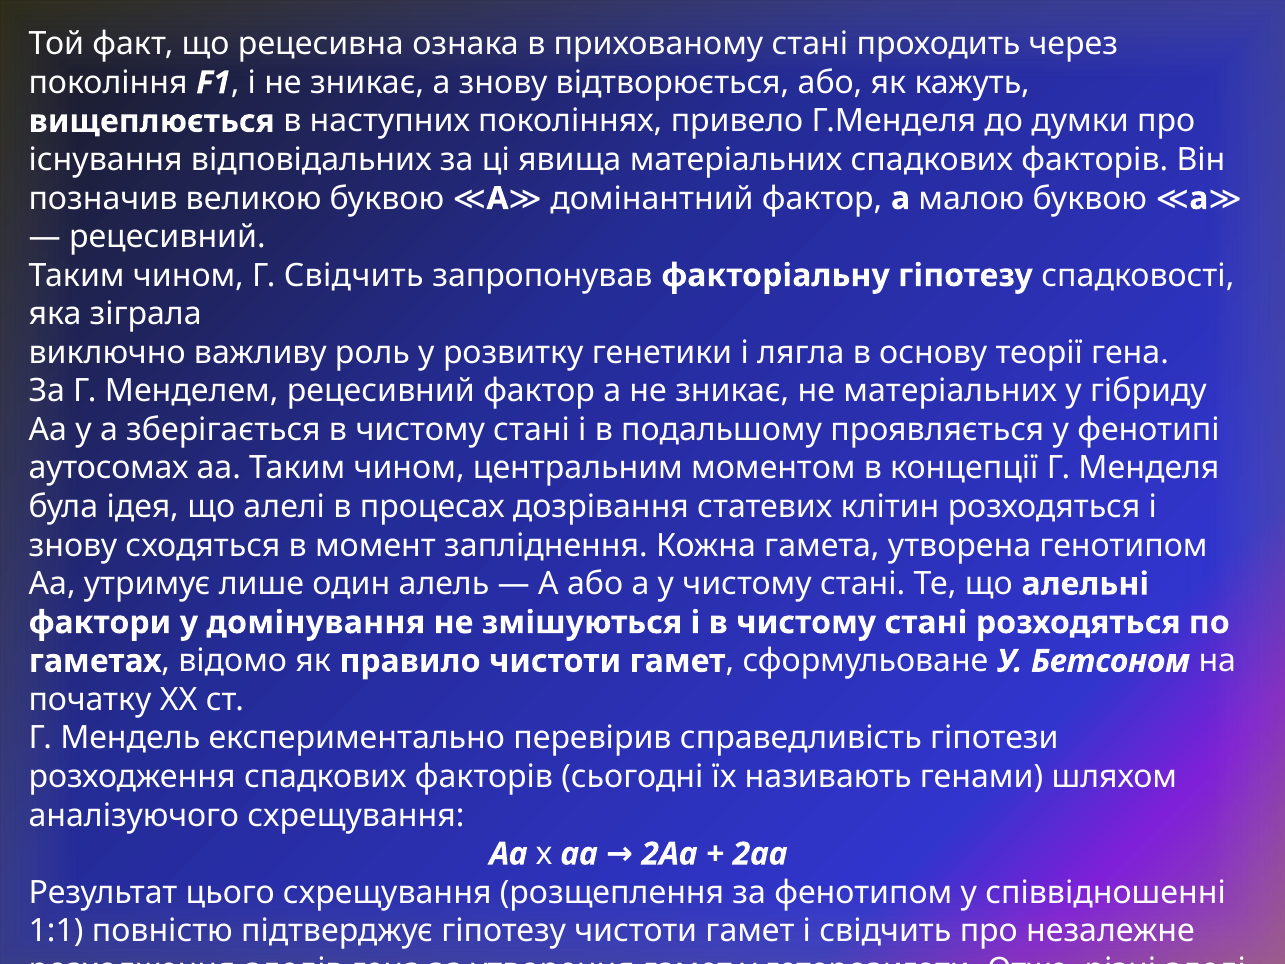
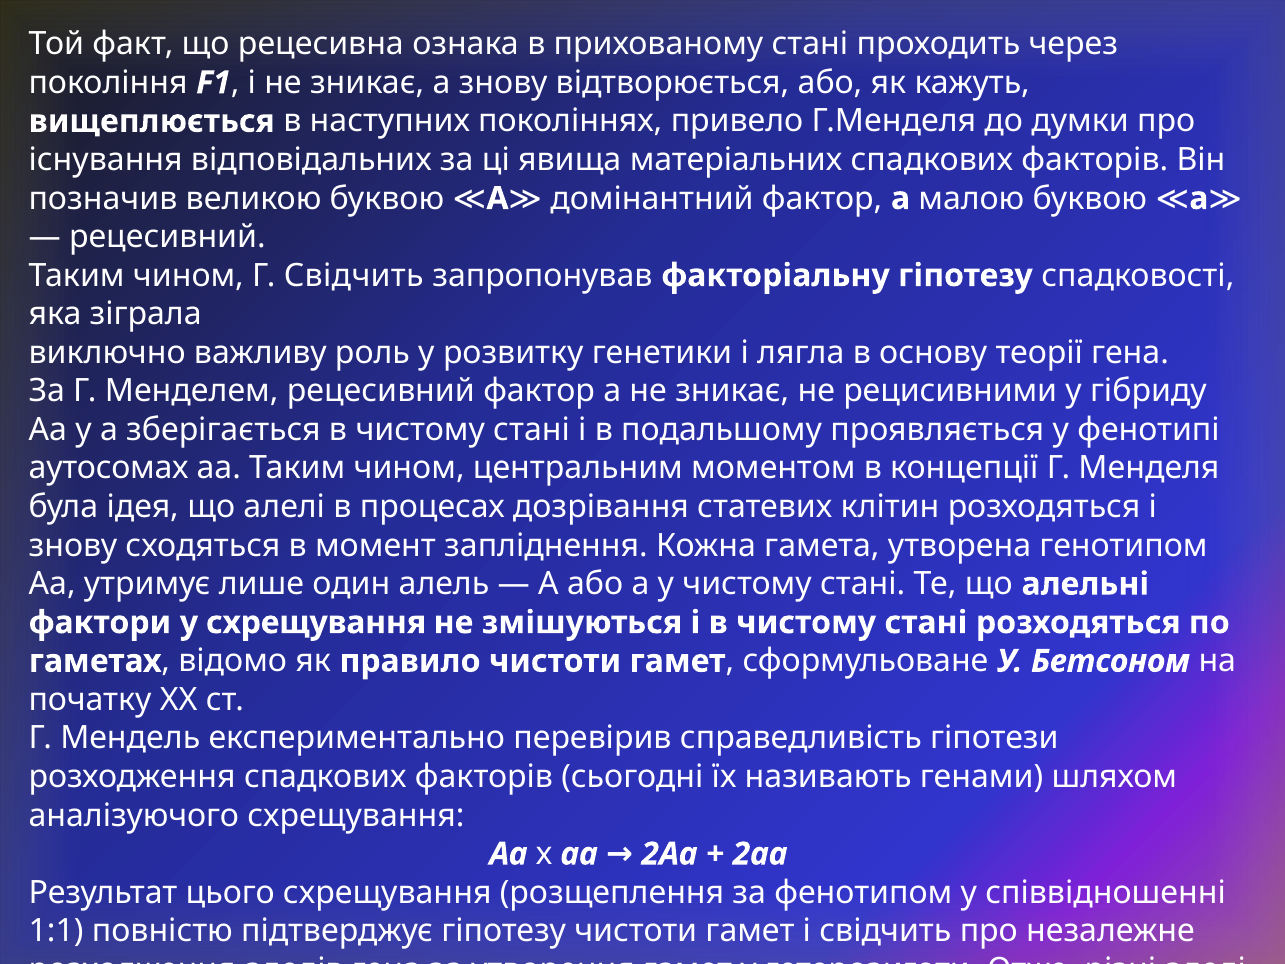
не матеріальних: матеріальних -> рецисивними (950, 391)
у домінування: домінування -> схрещування (316, 622)
